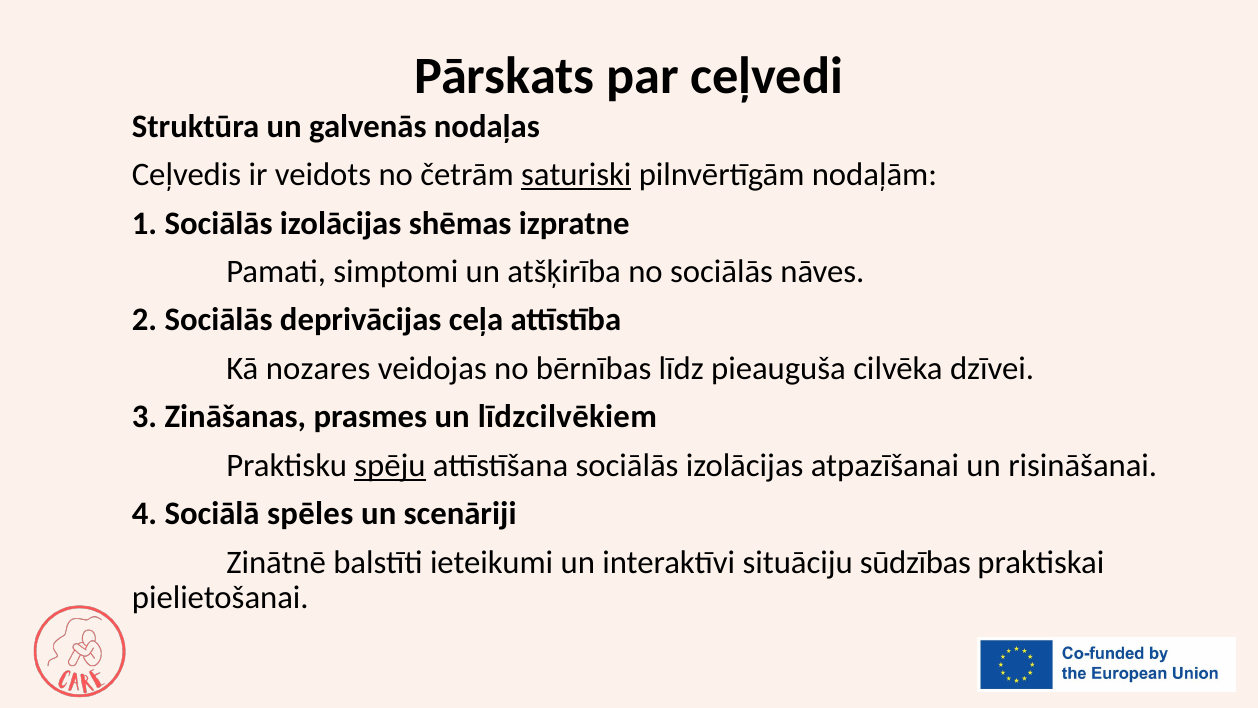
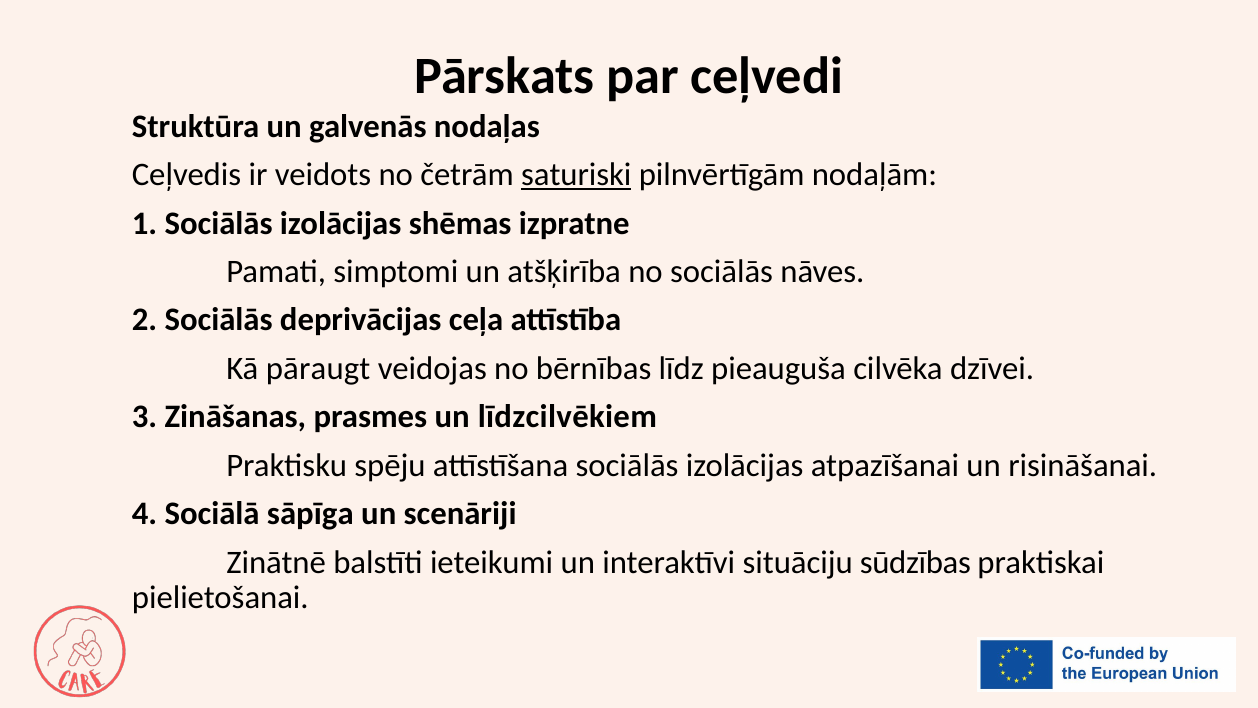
nozares: nozares -> pāraugt (318, 368)
spēju underline: present -> none (390, 465)
spēles: spēles -> sāpīga (310, 514)
